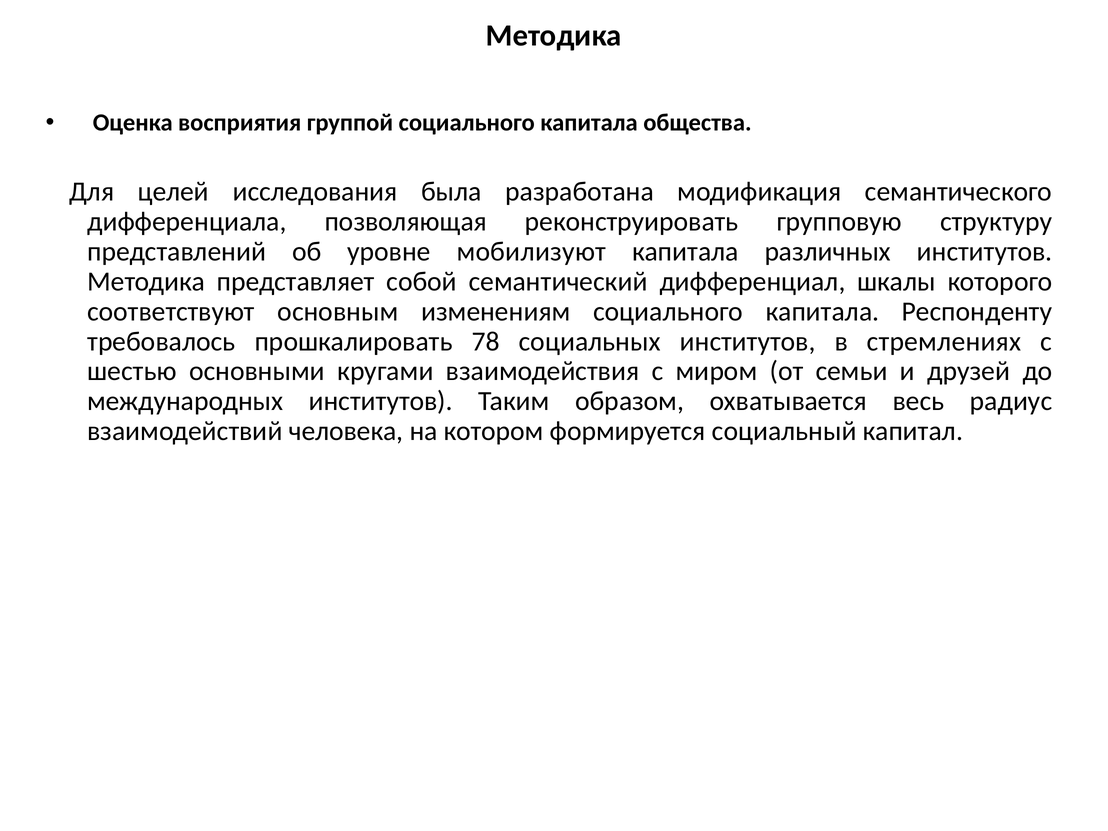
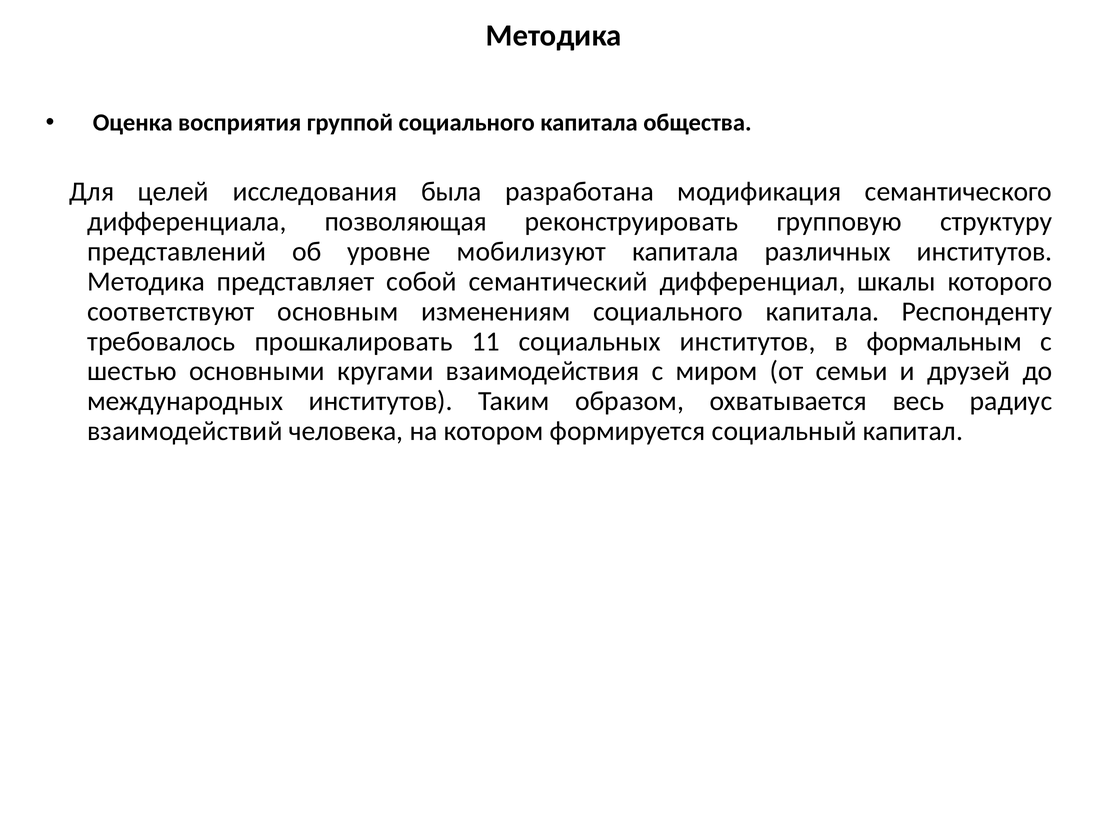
78: 78 -> 11 (486, 341)
стремлениях: стремлениях -> формальным (944, 341)
